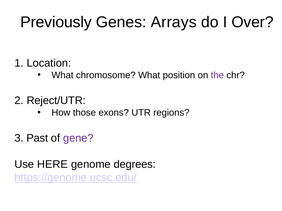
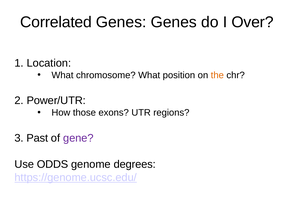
Previously: Previously -> Correlated (56, 22)
Genes Arrays: Arrays -> Genes (174, 22)
the colour: purple -> orange (217, 75)
Reject/UTR: Reject/UTR -> Power/UTR (56, 101)
HERE: HERE -> ODDS (53, 165)
